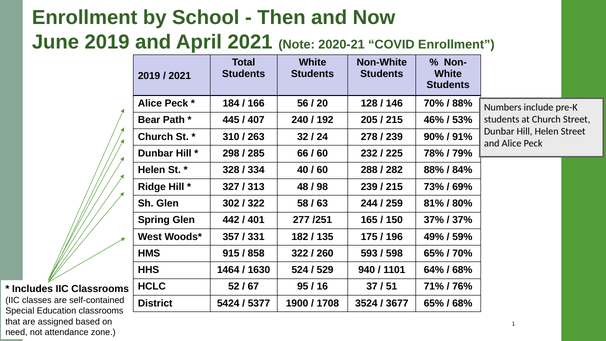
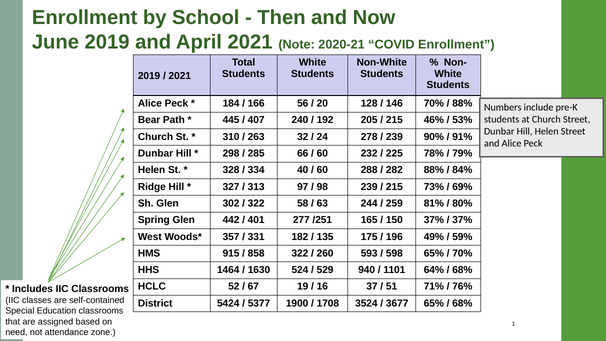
48: 48 -> 97 (303, 187)
95: 95 -> 19 (303, 287)
